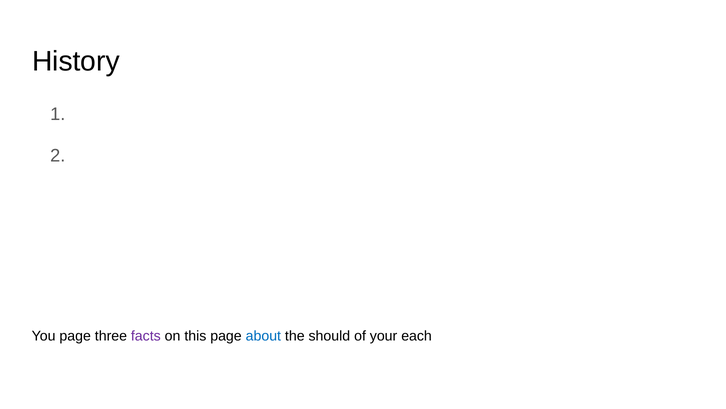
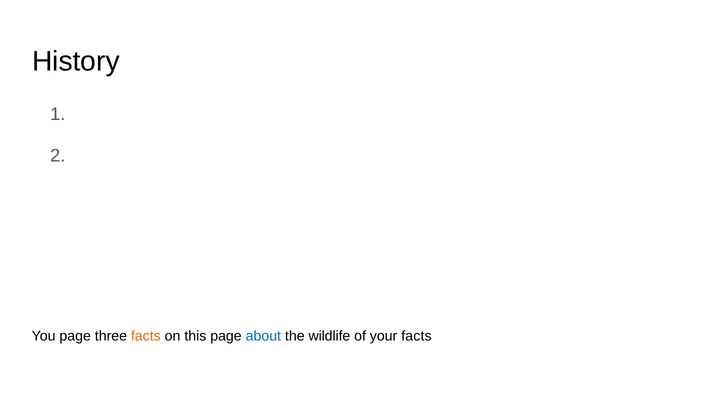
facts colour: purple -> orange (146, 336)
should: should -> wildlife (329, 336)
your each: each -> facts (416, 336)
